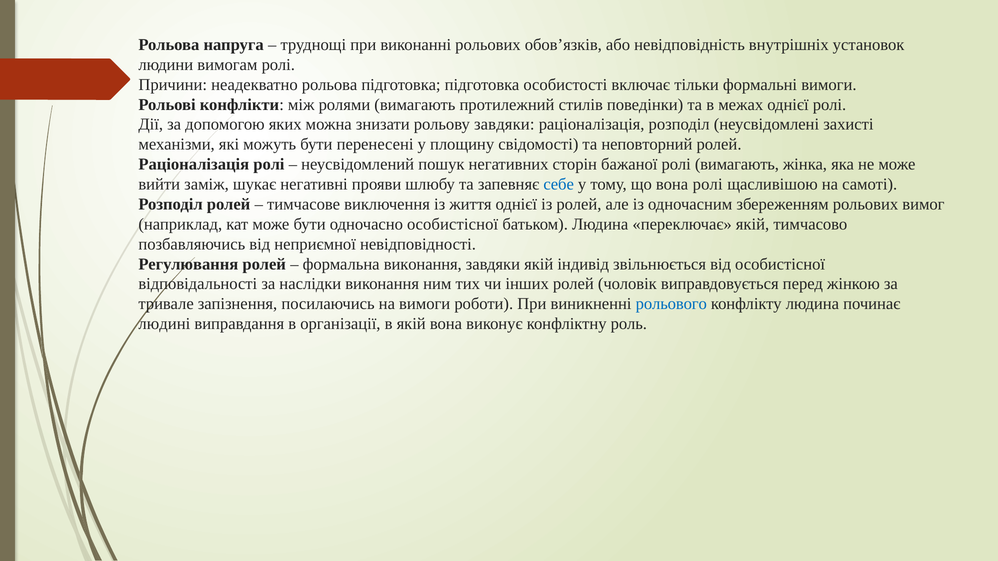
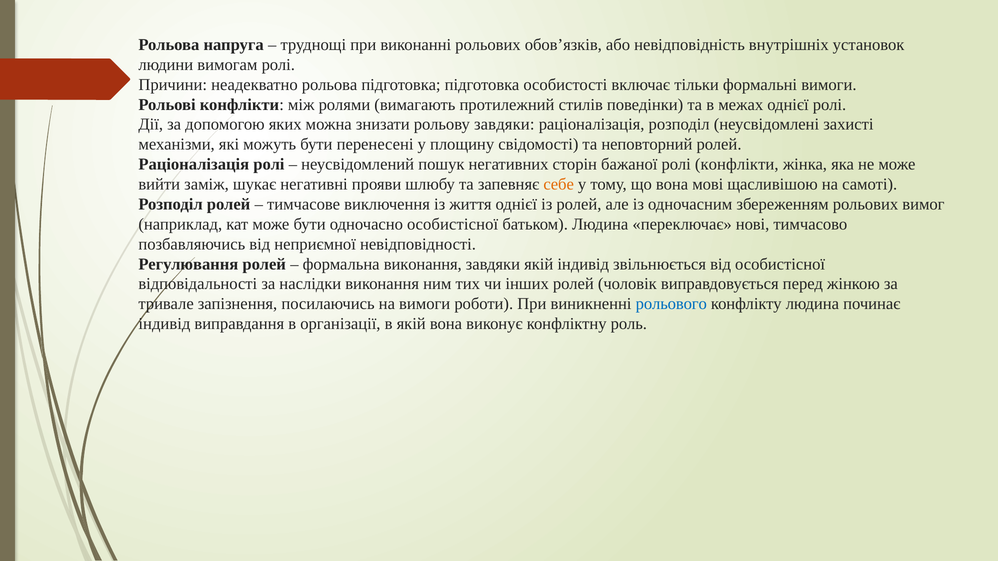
ролі вимагають: вимагають -> конфлікти (737, 164)
себе colour: blue -> orange (559, 184)
вона ролі: ролі -> мові (708, 184)
переключає якій: якій -> нові (753, 224)
людині: людині -> індивід (164, 324)
